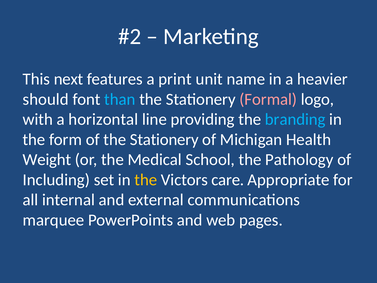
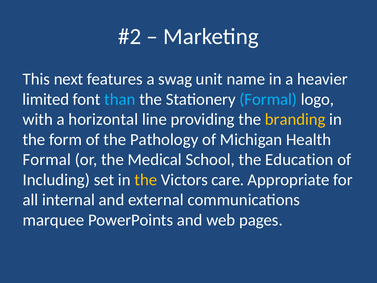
print: print -> swag (175, 79)
should: should -> limited (46, 99)
Formal colour: pink -> light blue (268, 99)
branding colour: light blue -> yellow (295, 119)
of the Stationery: Stationery -> Pathology (164, 139)
Weight: Weight -> Formal (47, 160)
Pathology: Pathology -> Education (299, 160)
